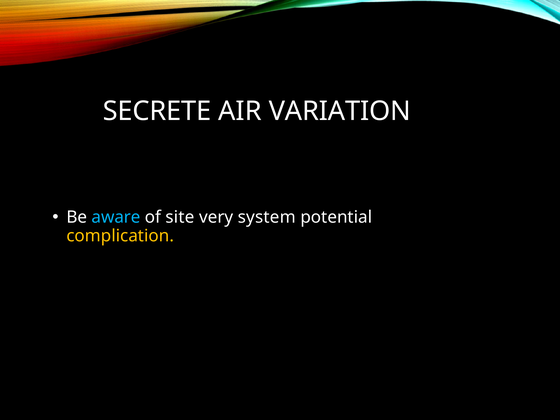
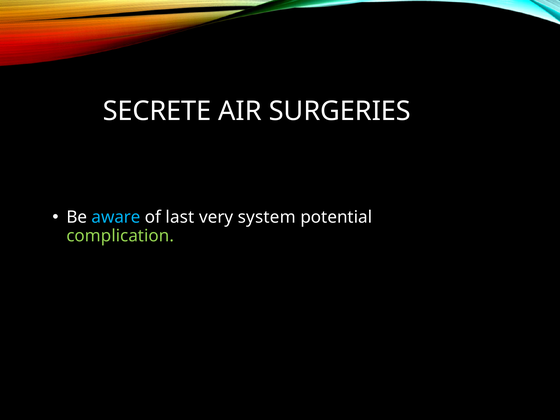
VARIATION: VARIATION -> SURGERIES (340, 111)
site: site -> last (180, 217)
complication colour: yellow -> light green (120, 236)
